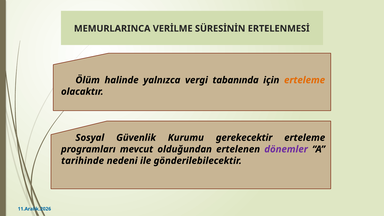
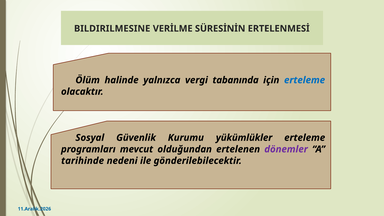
MEMURLARINCA: MEMURLARINCA -> BILDIRILMESINE (112, 29)
erteleme colour: orange -> blue (305, 80)
gerekecektir: gerekecektir -> yükümlükler (244, 138)
